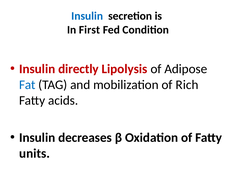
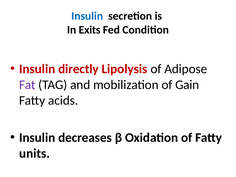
First: First -> Exits (90, 30)
Fat colour: blue -> purple (27, 85)
Rich: Rich -> Gain (187, 85)
